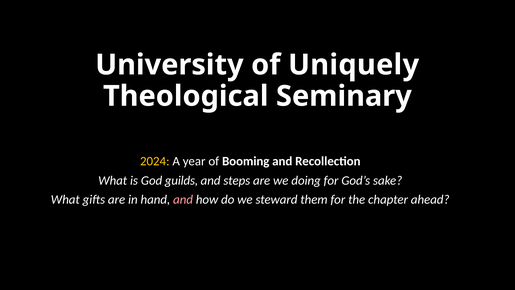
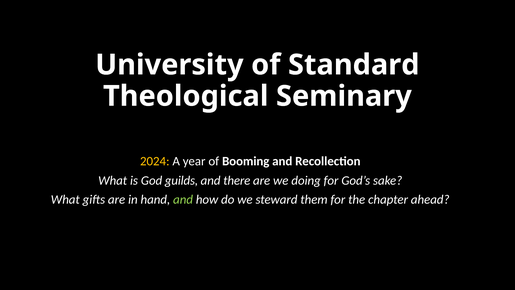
Uniquely: Uniquely -> Standard (354, 65)
steps: steps -> there (237, 180)
and colour: pink -> light green (183, 200)
